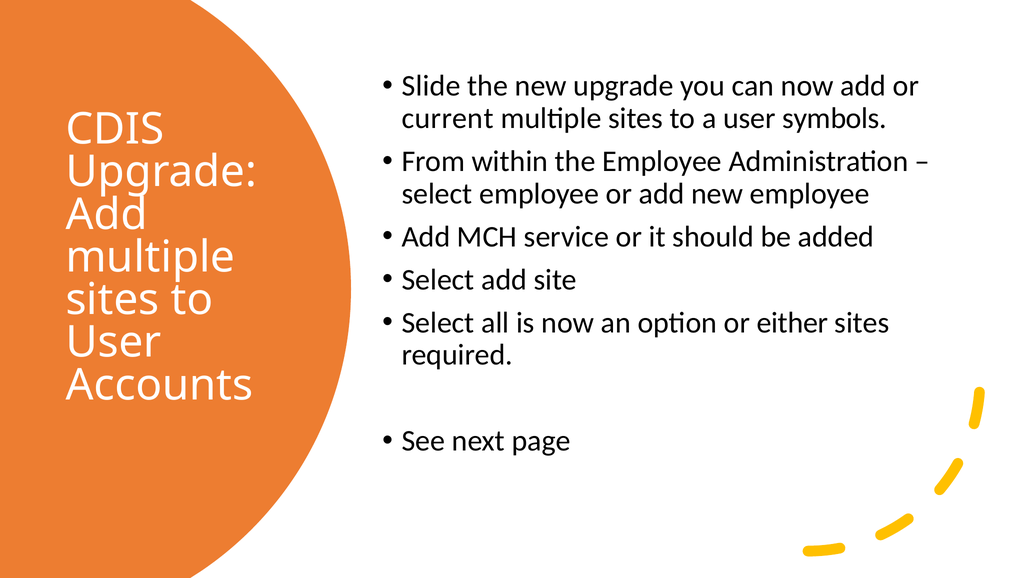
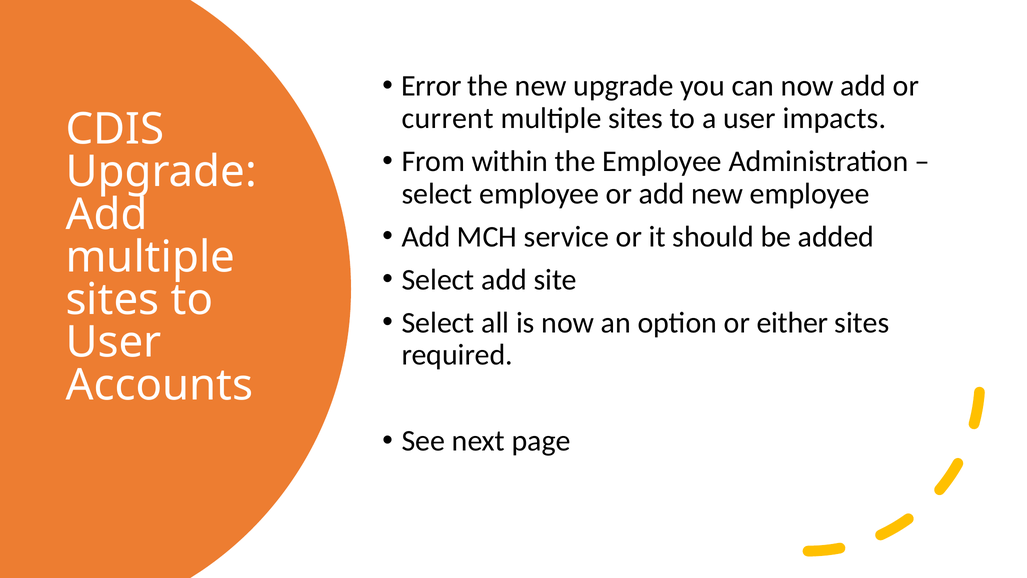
Slide: Slide -> Error (431, 86)
symbols: symbols -> impacts (834, 118)
